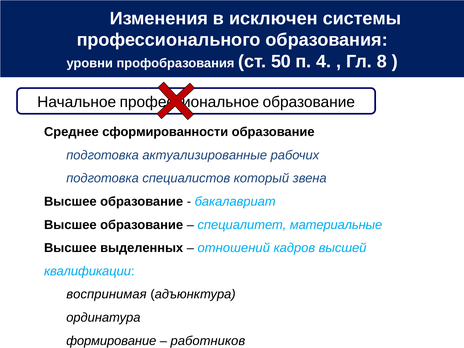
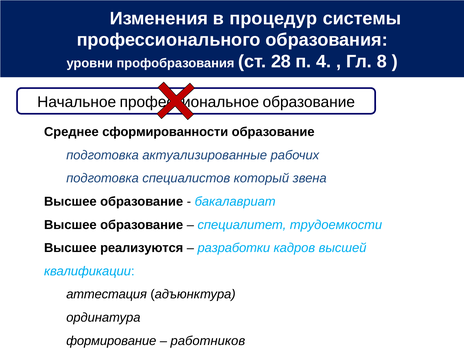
исключен: исключен -> процедур (273, 18)
50: 50 -> 28 (281, 62)
материальные: материальные -> трудоемкости (336, 225)
выделенных: выделенных -> реализуются (142, 248)
отношений: отношений -> разработки (234, 248)
воспринимая: воспринимая -> аттестация (107, 294)
